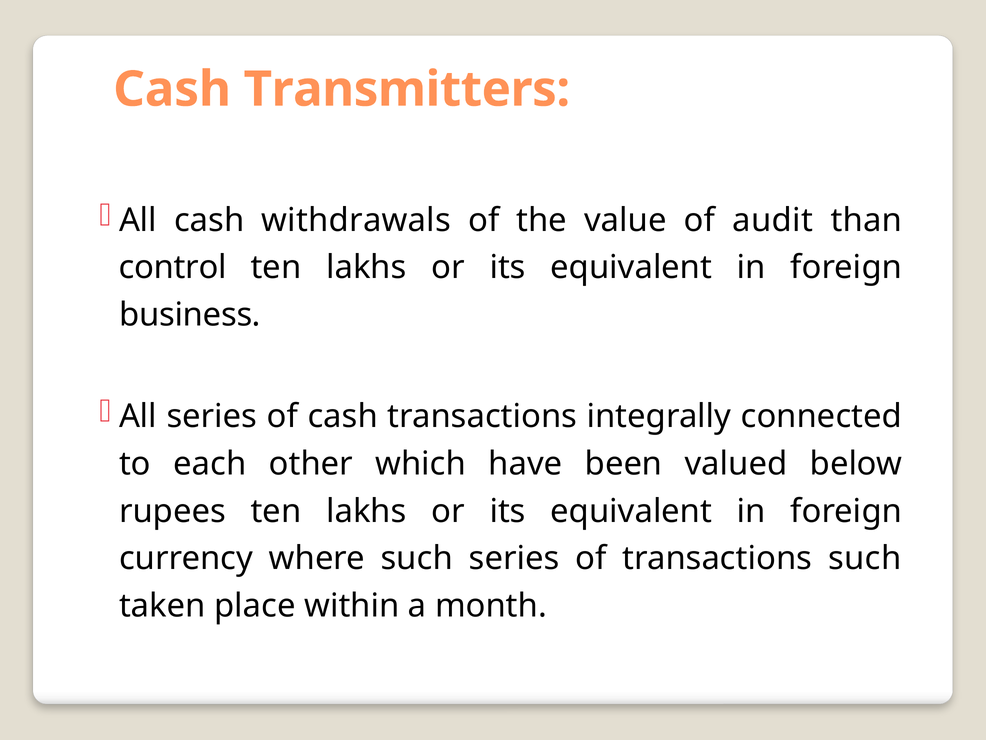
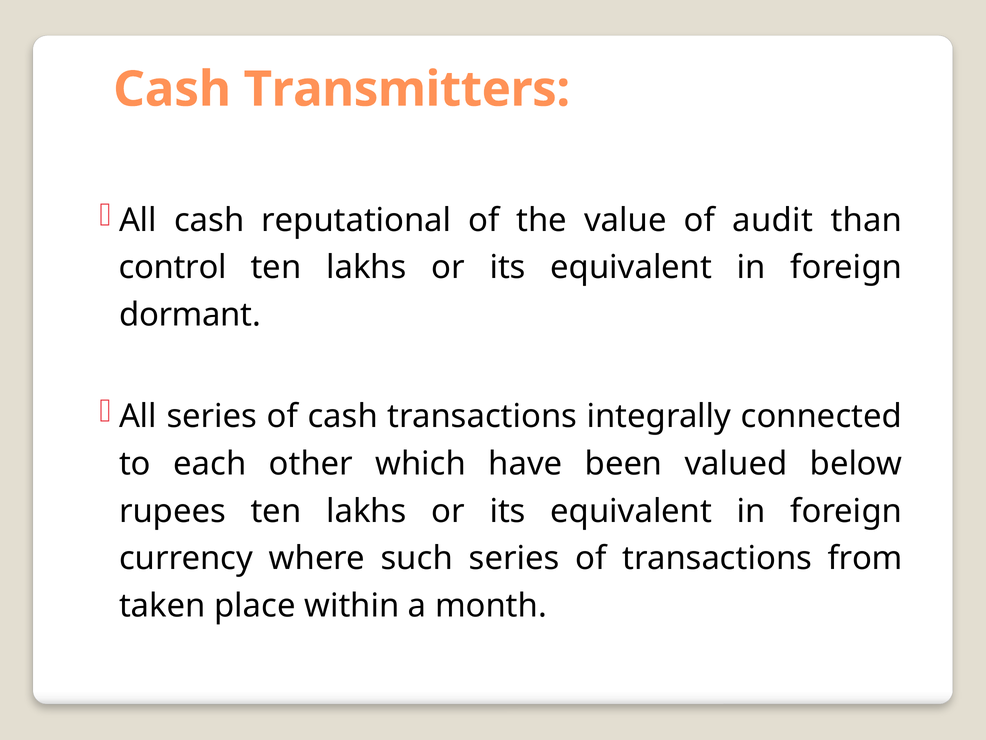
withdrawals: withdrawals -> reputational (356, 220)
business: business -> dormant (190, 315)
transactions such: such -> from (865, 558)
